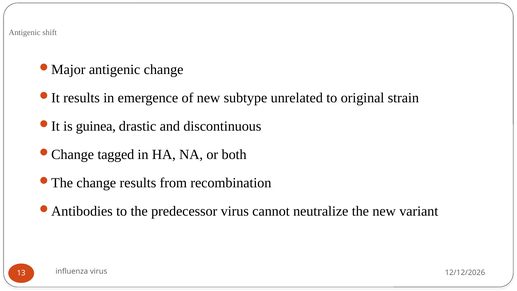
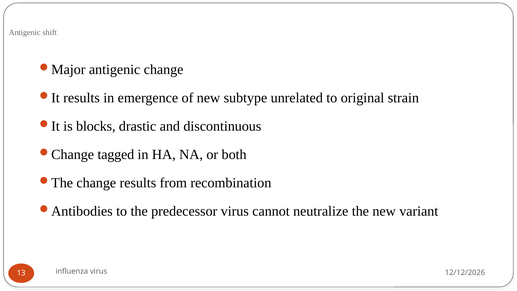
guinea: guinea -> blocks (96, 126)
